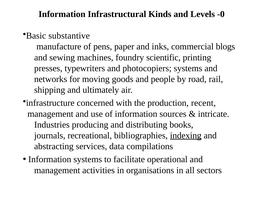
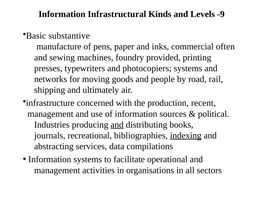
-0: -0 -> -9 (221, 14)
blogs: blogs -> often (225, 47)
scientific: scientific -> provided (163, 57)
intricate: intricate -> political (214, 114)
and underline: none -> present (117, 124)
